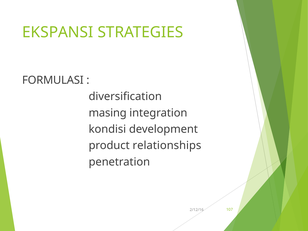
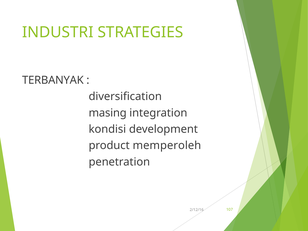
EKSPANSI: EKSPANSI -> INDUSTRI (58, 32)
FORMULASI: FORMULASI -> TERBANYAK (53, 80)
relationships: relationships -> memperoleh (167, 146)
